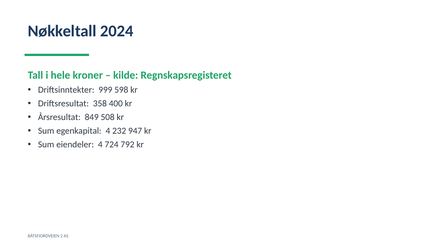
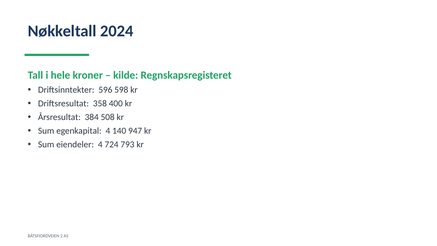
999: 999 -> 596 (105, 90)
849: 849 -> 384 (92, 117)
232: 232 -> 140 (119, 131)
792: 792 -> 793 (127, 145)
